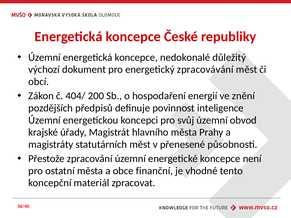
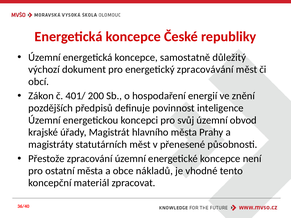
nedokonalé: nedokonalé -> samostatně (185, 57)
404/: 404/ -> 401/ (76, 96)
finanční: finanční -> nákladů (154, 171)
